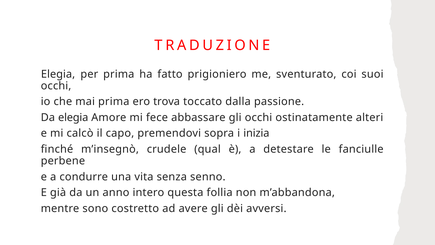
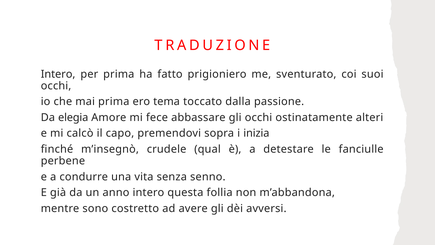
Elegia: Elegia -> Intero (58, 74)
trova: trova -> tema (167, 102)
